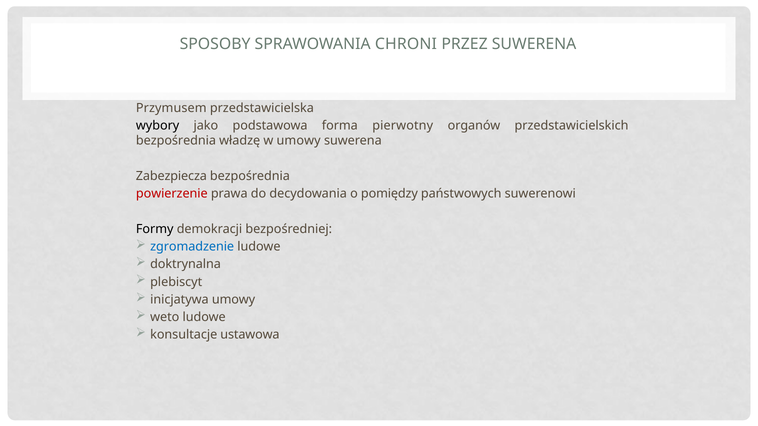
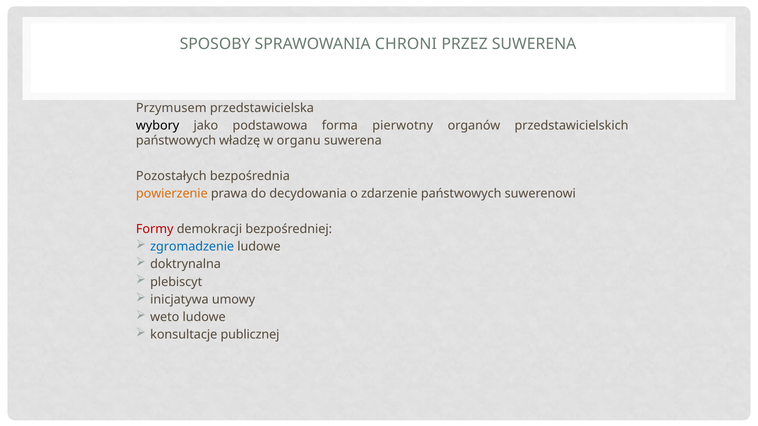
bezpośrednia: bezpośrednia -> państwowych (176, 141)
w umowy: umowy -> organu (299, 141)
Zabezpiecza: Zabezpiecza -> Pozostałych (171, 176)
powierzenie colour: red -> orange (172, 194)
pomiędzy: pomiędzy -> zdarzenie (389, 194)
Formy colour: black -> red (155, 229)
ustawowa: ustawowa -> publicznej (250, 335)
